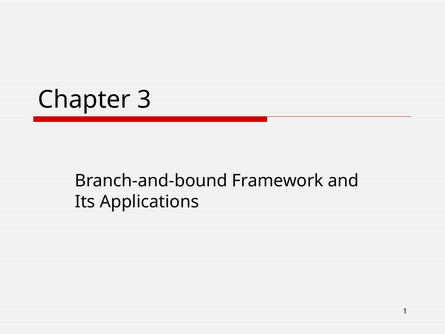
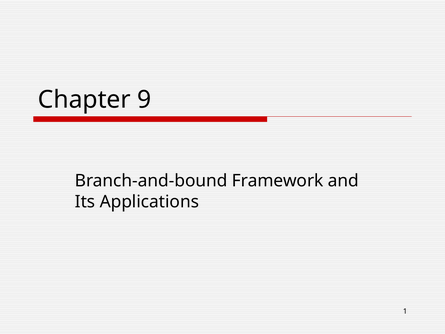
3: 3 -> 9 (144, 100)
